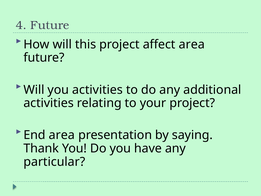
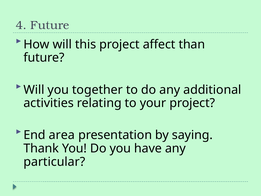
affect area: area -> than (192, 44)
you activities: activities -> together (97, 90)
